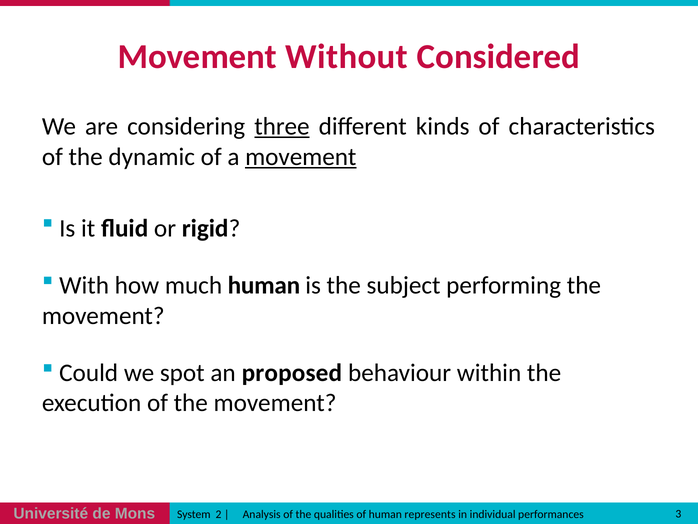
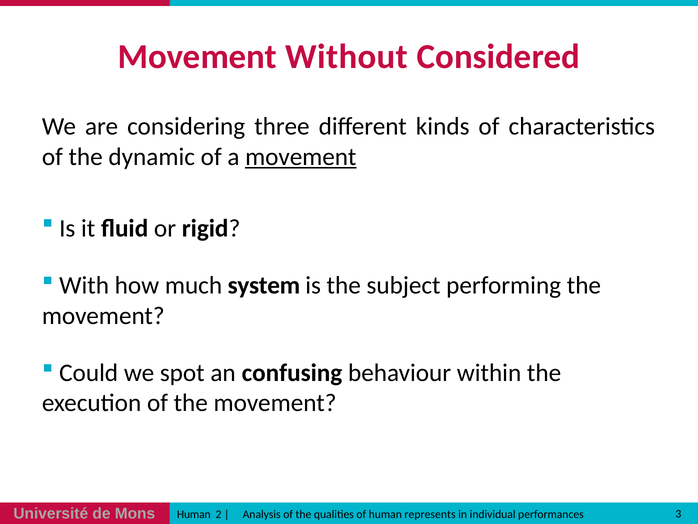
three underline: present -> none (282, 126)
much human: human -> system (264, 285)
proposed: proposed -> confusing (292, 372)
System: System -> Human (194, 514)
